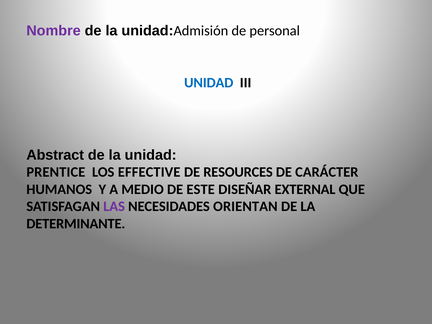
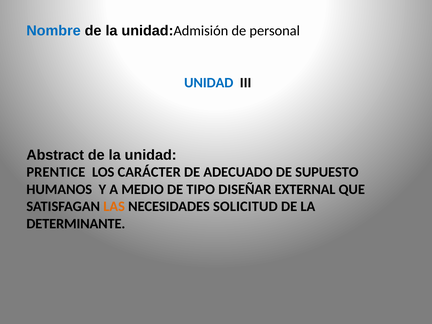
Nombre colour: purple -> blue (54, 31)
EFFECTIVE: EFFECTIVE -> CARÁCTER (149, 172)
RESOURCES: RESOURCES -> ADECUADO (238, 172)
CARÁCTER: CARÁCTER -> SUPUESTO (327, 172)
ESTE: ESTE -> TIPO (201, 189)
LAS colour: purple -> orange (114, 207)
ORIENTAN: ORIENTAN -> SOLICITUD (245, 207)
